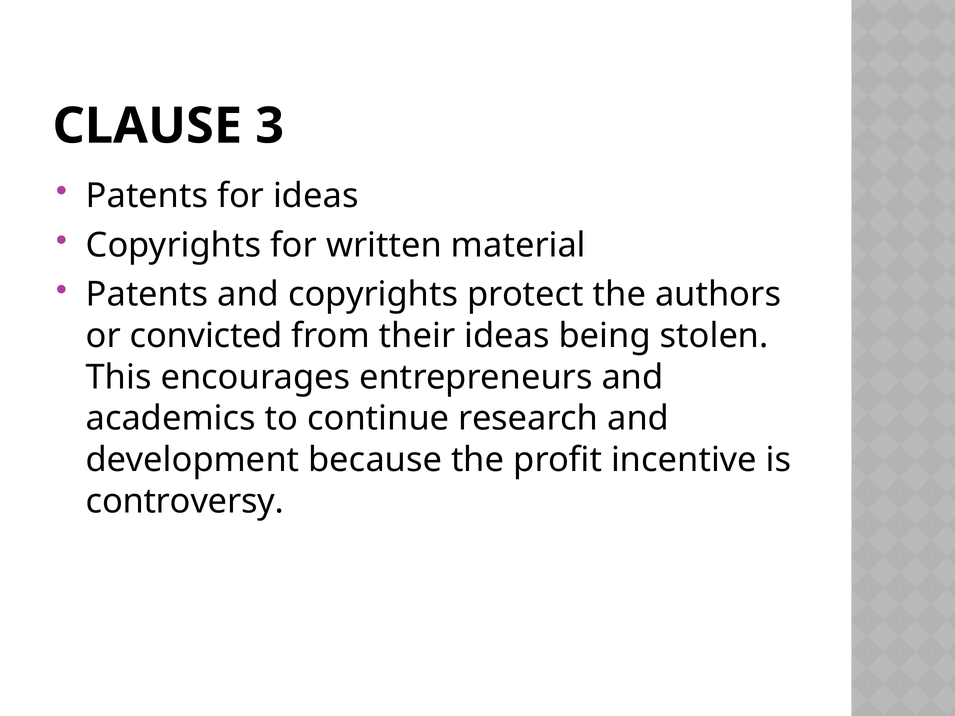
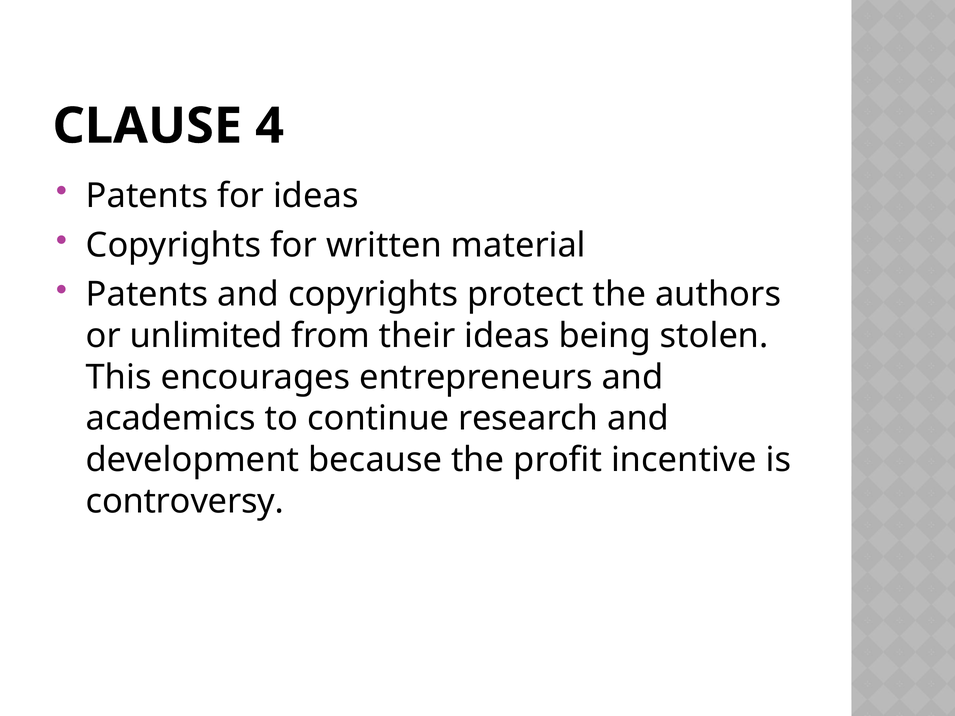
3: 3 -> 4 (270, 126)
convicted: convicted -> unlimited (206, 336)
